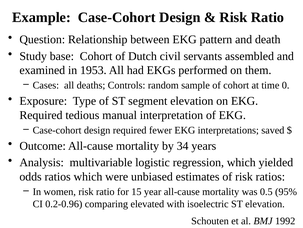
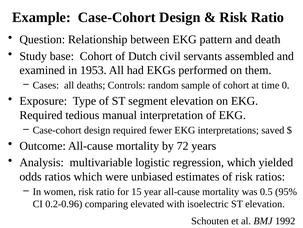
34: 34 -> 72 (183, 146)
